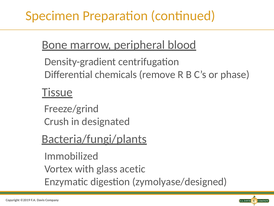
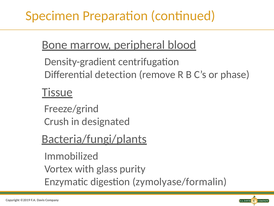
chemicals: chemicals -> detection (116, 74)
acetic: acetic -> purity (133, 169)
zymolyase/designed: zymolyase/designed -> zymolyase/formalin (180, 181)
